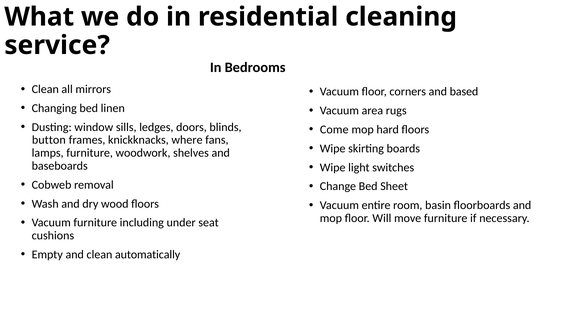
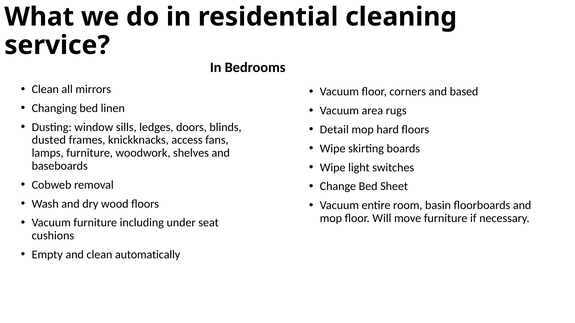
Come: Come -> Detail (334, 130)
button: button -> dusted (49, 140)
where: where -> access (187, 140)
